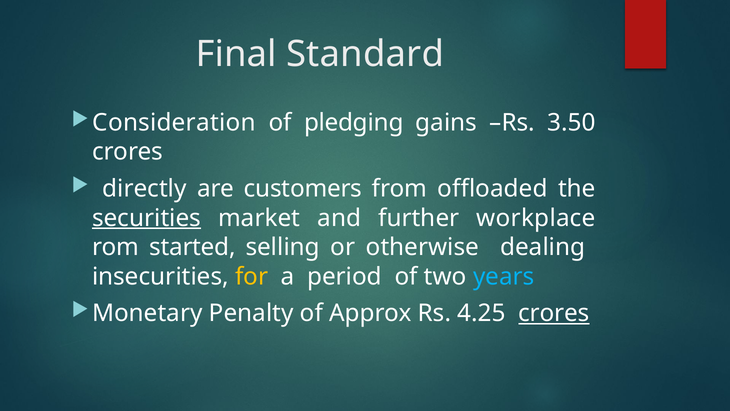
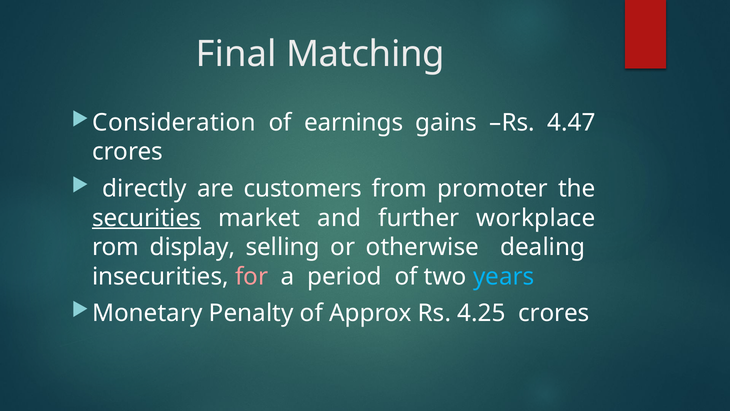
Standard: Standard -> Matching (365, 54)
pledging: pledging -> earnings (354, 122)
3.50: 3.50 -> 4.47 (572, 122)
offloaded: offloaded -> promoter (493, 189)
started: started -> display (192, 247)
for colour: yellow -> pink (252, 276)
crores underline: present -> none (554, 313)
